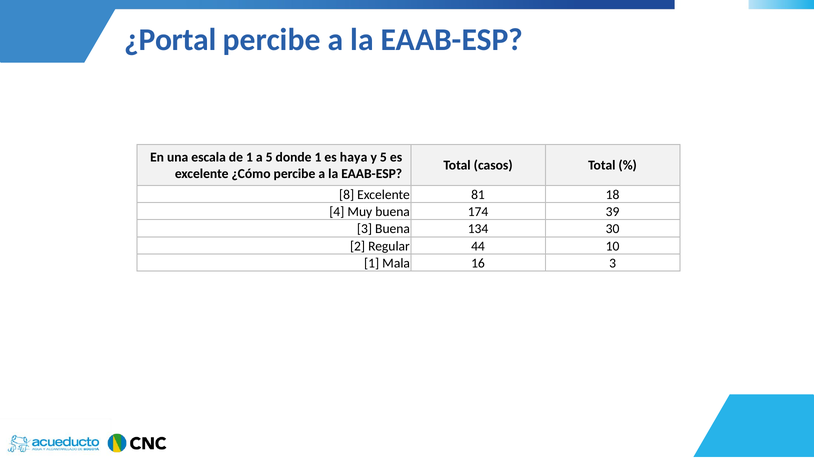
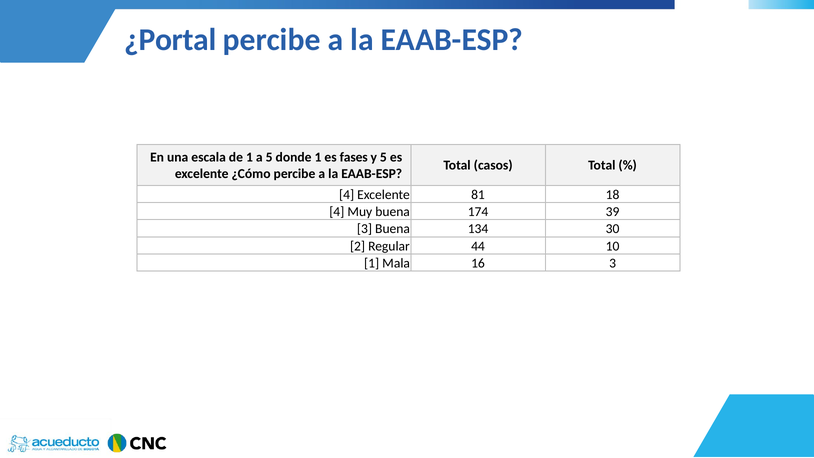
haya: haya -> fases (354, 157)
8: 8 -> 4 (347, 195)
